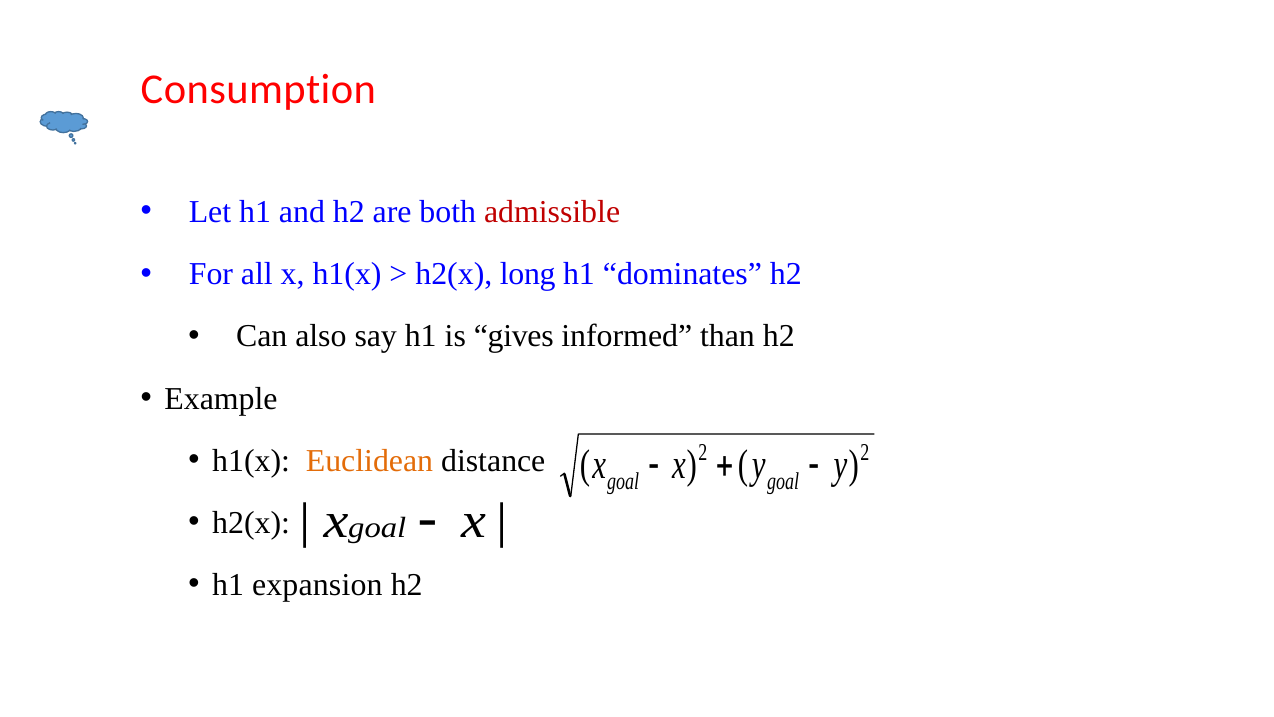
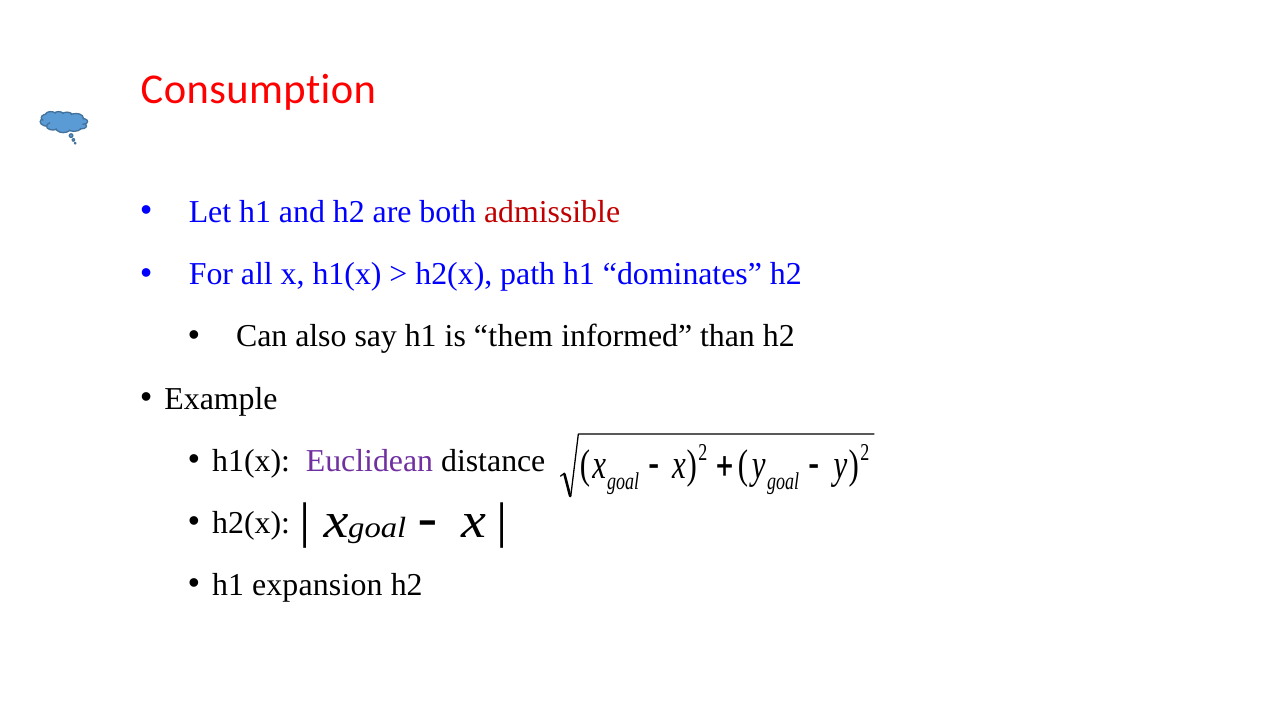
long: long -> path (528, 274)
gives: gives -> them (513, 336)
Euclidean colour: orange -> purple (370, 460)
